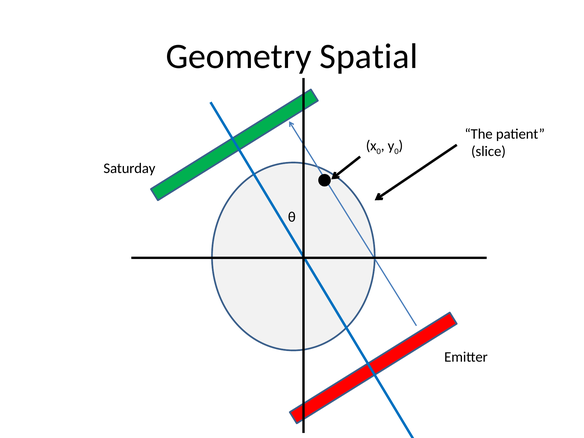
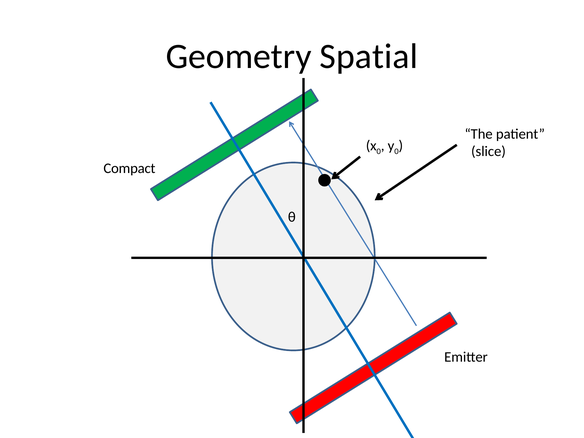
Saturday: Saturday -> Compact (129, 168)
